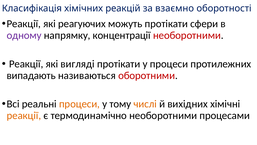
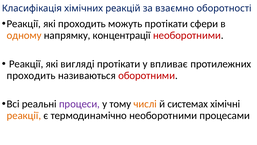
які реагуючих: реагуючих -> проходить (82, 24)
одному colour: purple -> orange (24, 35)
у процеси: процеси -> впливає (169, 64)
випадають: випадають -> проходить (31, 75)
процеси colour: orange -> purple (79, 104)
вихідних: вихідних -> системах (188, 104)
